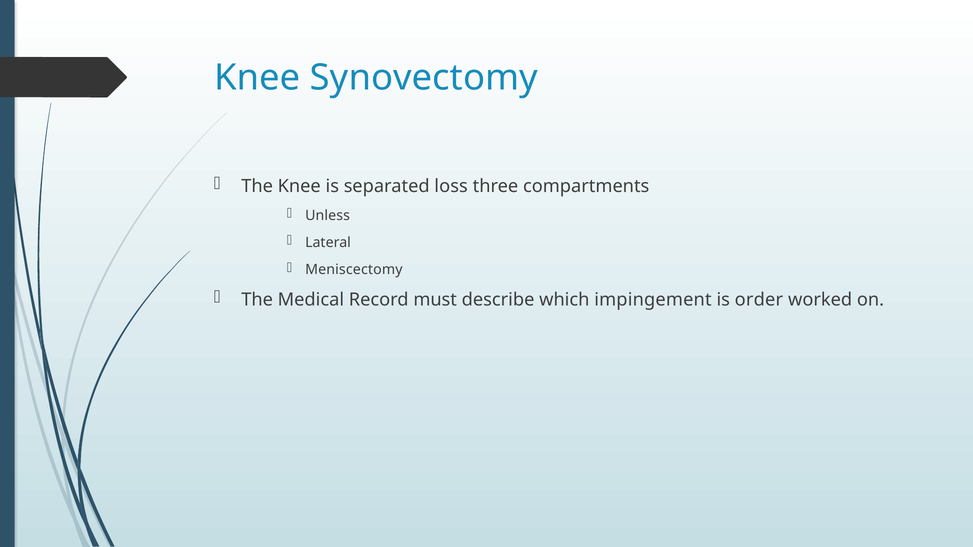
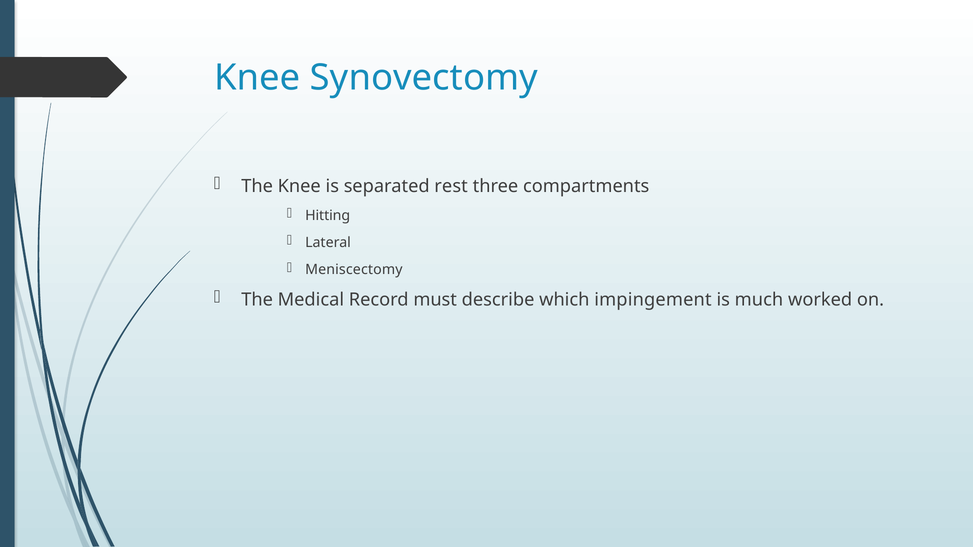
loss: loss -> rest (451, 186)
Unless: Unless -> Hitting (328, 215)
order: order -> much (759, 300)
